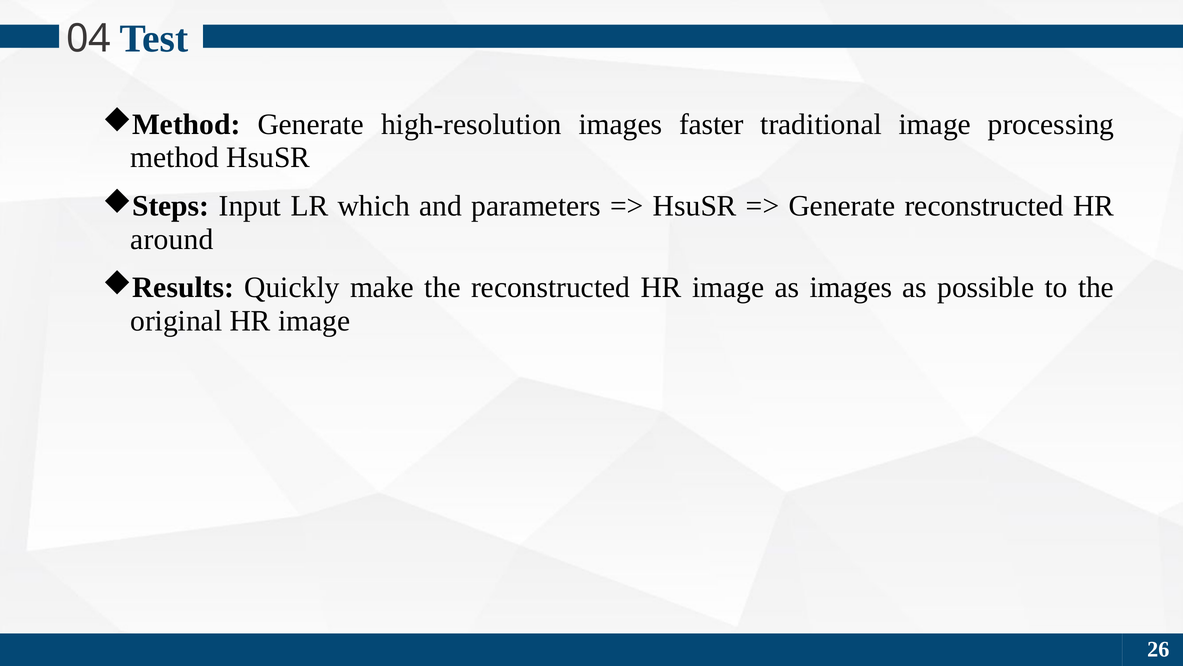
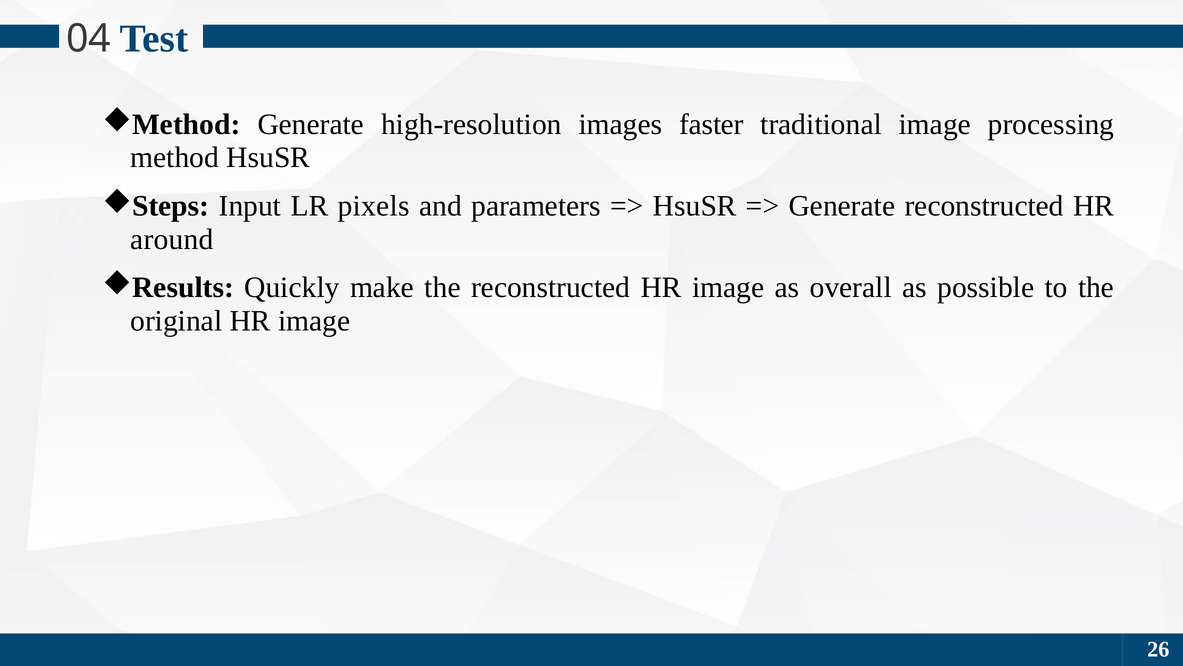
which: which -> pixels (374, 206)
as images: images -> overall (851, 287)
